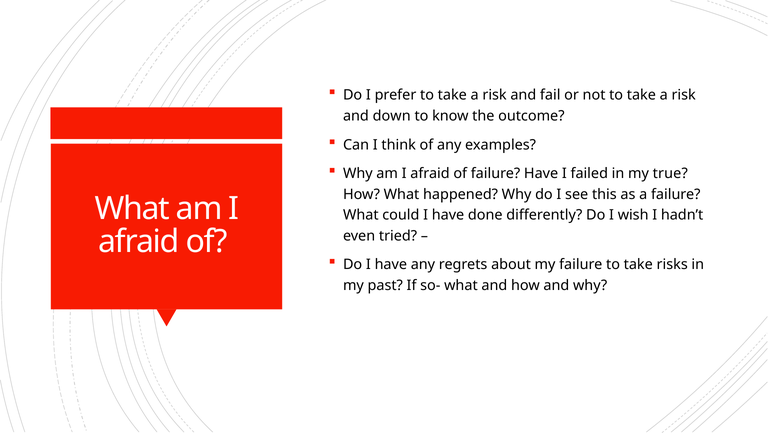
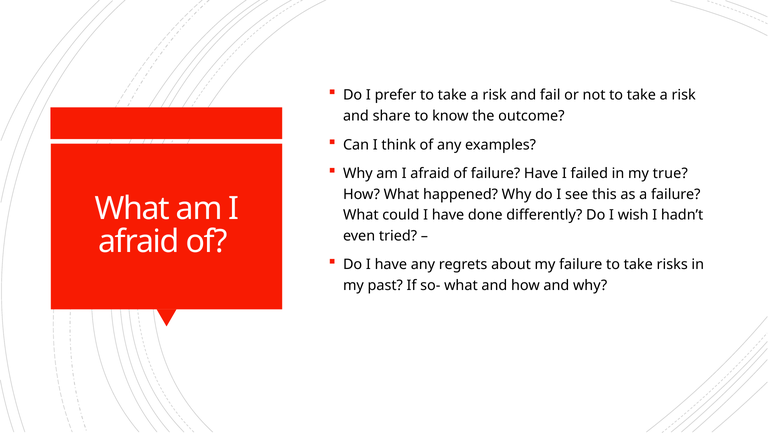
down: down -> share (392, 116)
